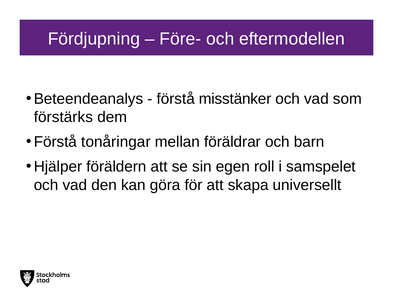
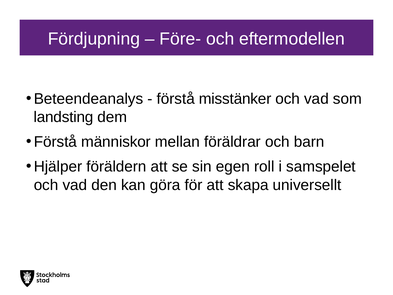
förstärks: förstärks -> landsting (64, 117)
tonåringar: tonåringar -> människor (116, 142)
